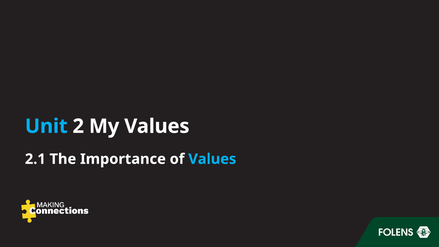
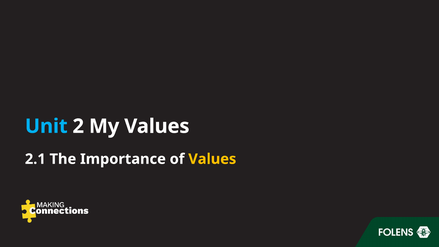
Values colour: light blue -> yellow (212, 159)
